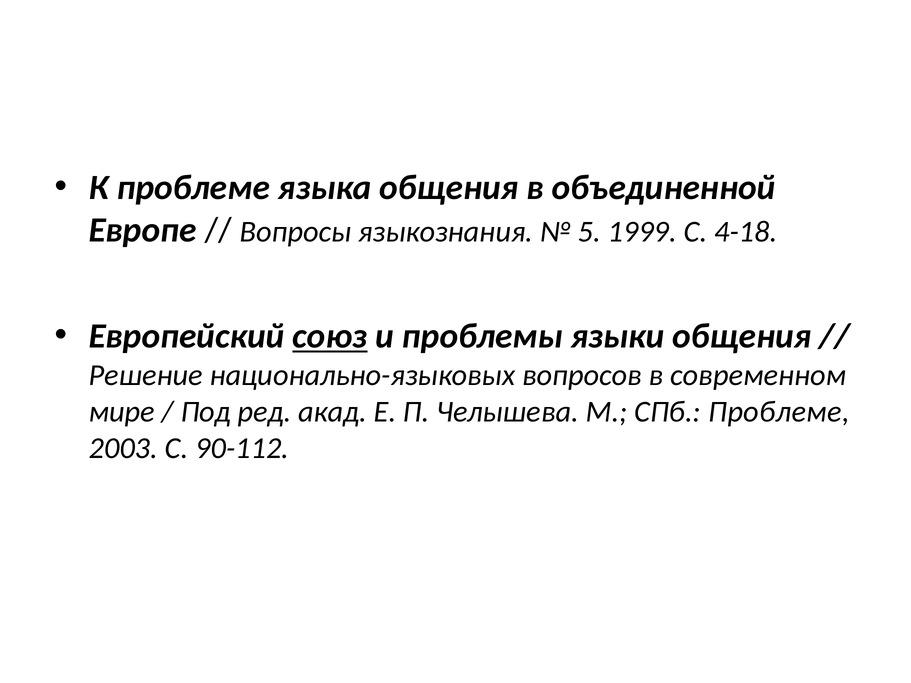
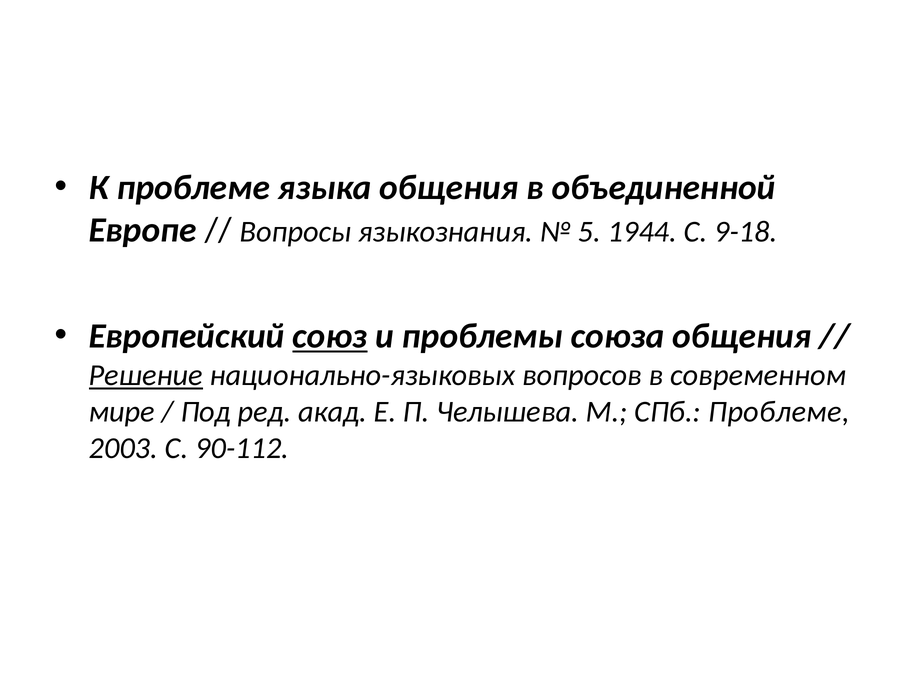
1999: 1999 -> 1944 (642, 232)
4-18: 4-18 -> 9-18 (746, 232)
языки: языки -> союза (618, 336)
Решение underline: none -> present (146, 375)
